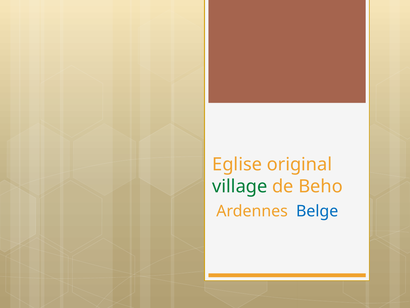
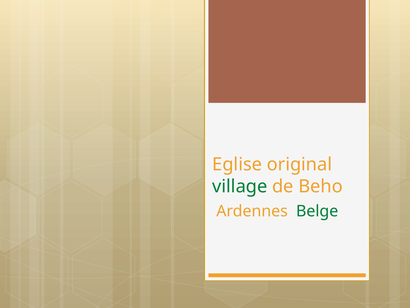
Belge colour: blue -> green (317, 211)
